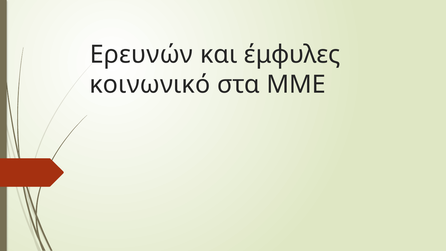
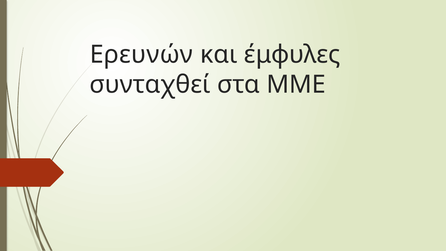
κοινωνικό: κοινωνικό -> συνταχθεί (150, 85)
